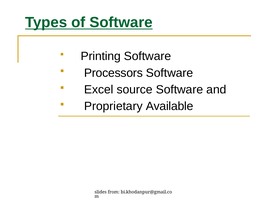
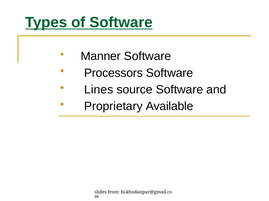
Printing: Printing -> Manner (101, 56)
Excel: Excel -> Lines (99, 90)
